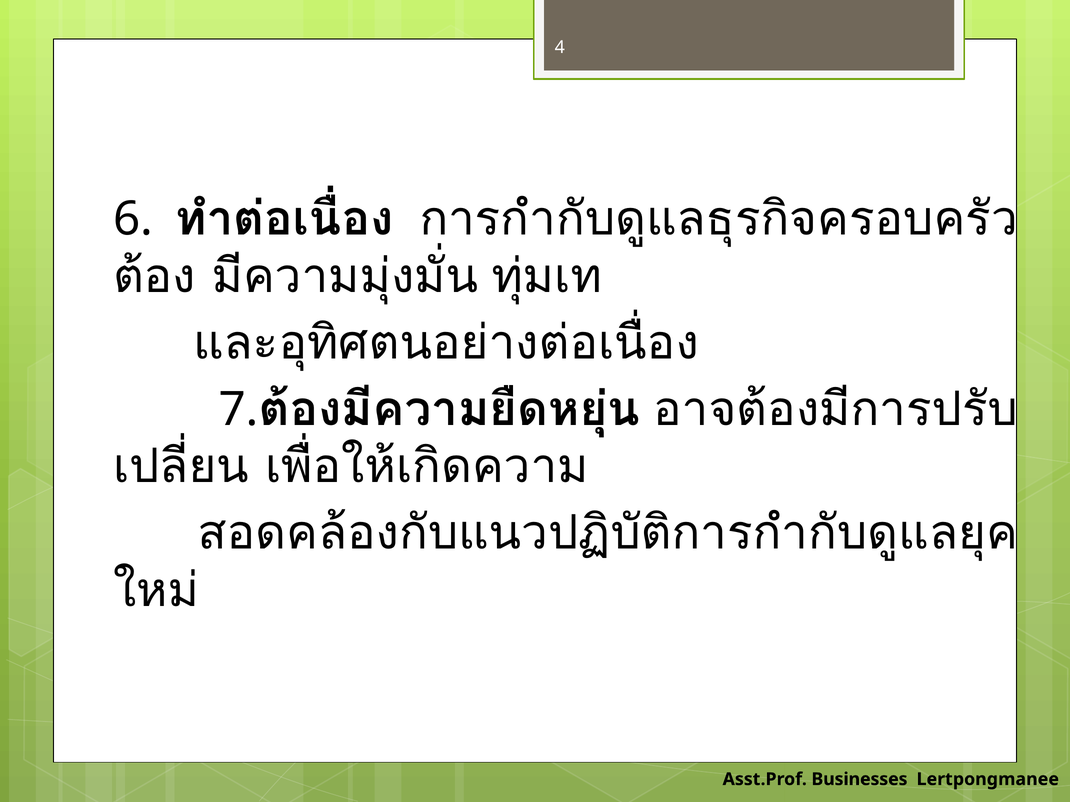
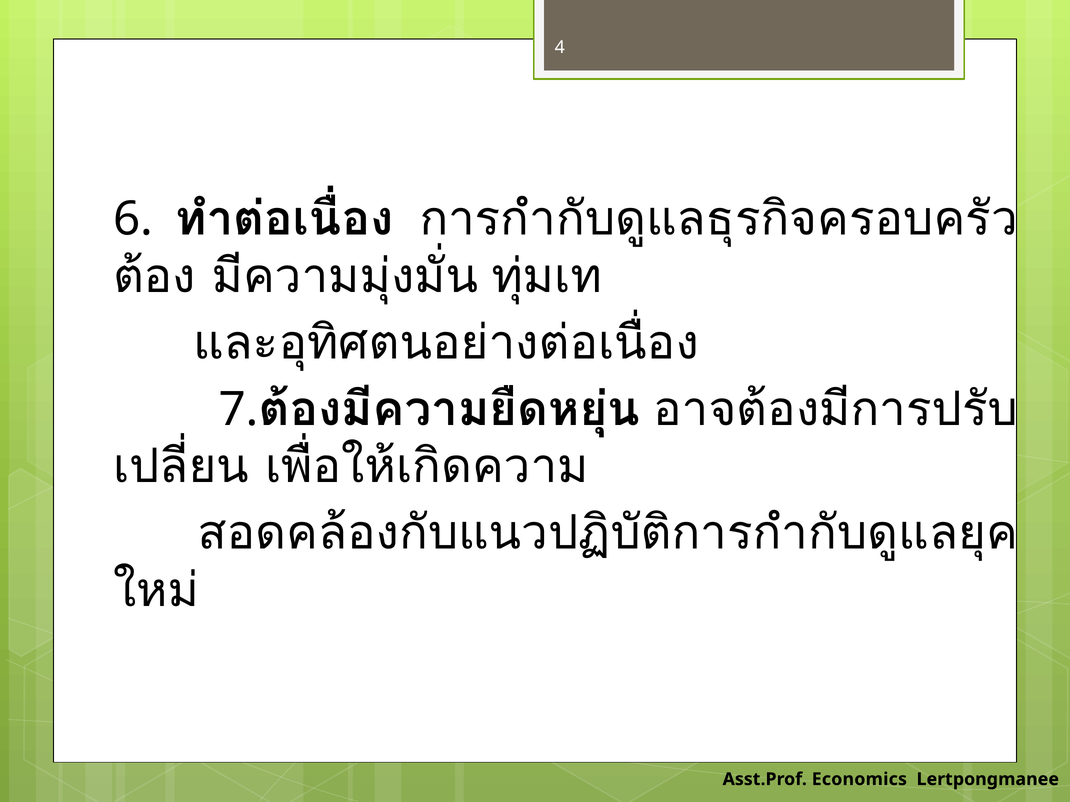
Businesses: Businesses -> Economics (859, 780)
